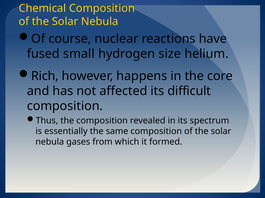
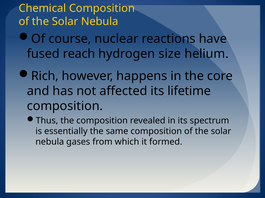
small: small -> reach (79, 54)
difficult: difficult -> lifetime (189, 91)
